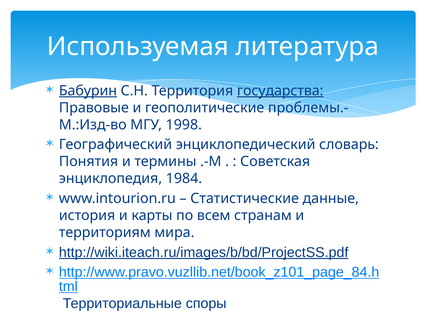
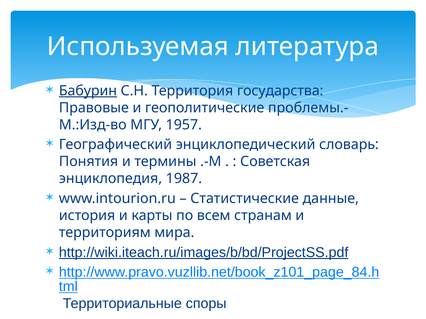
государства underline: present -> none (280, 91)
1998: 1998 -> 1957 (184, 125)
1984: 1984 -> 1987 (184, 179)
